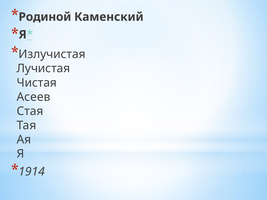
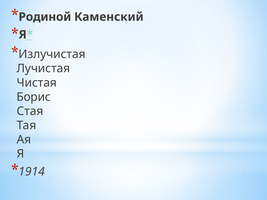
Асеев: Асеев -> Борис (34, 97)
